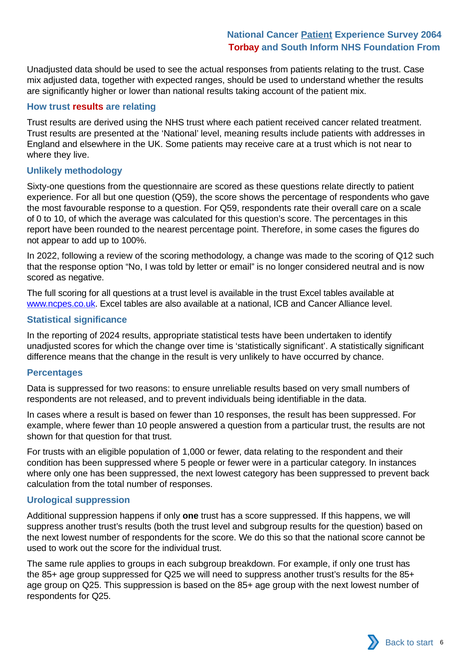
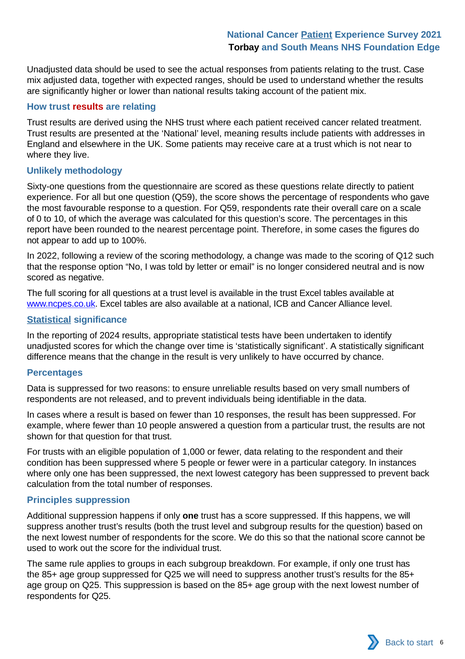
2064: 2064 -> 2021 (431, 35)
Torbay colour: red -> black (244, 47)
South Inform: Inform -> Means (324, 47)
Foundation From: From -> Edge (429, 47)
Statistical underline: none -> present (49, 319)
Urological: Urological -> Principles (50, 499)
